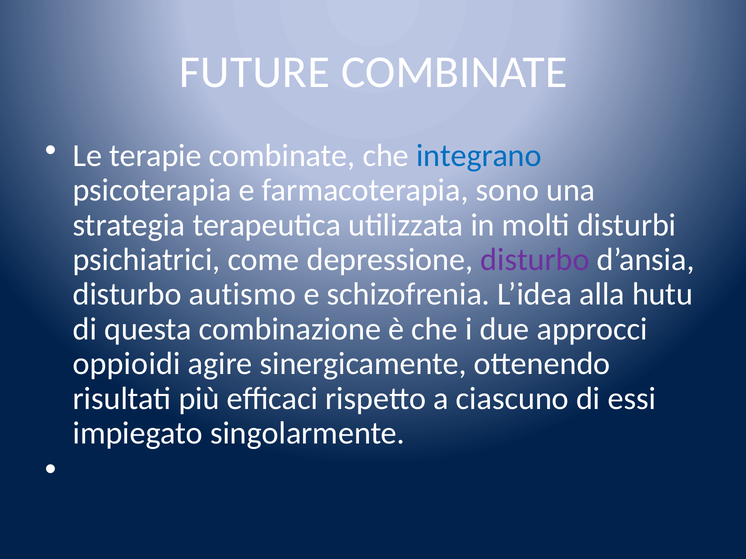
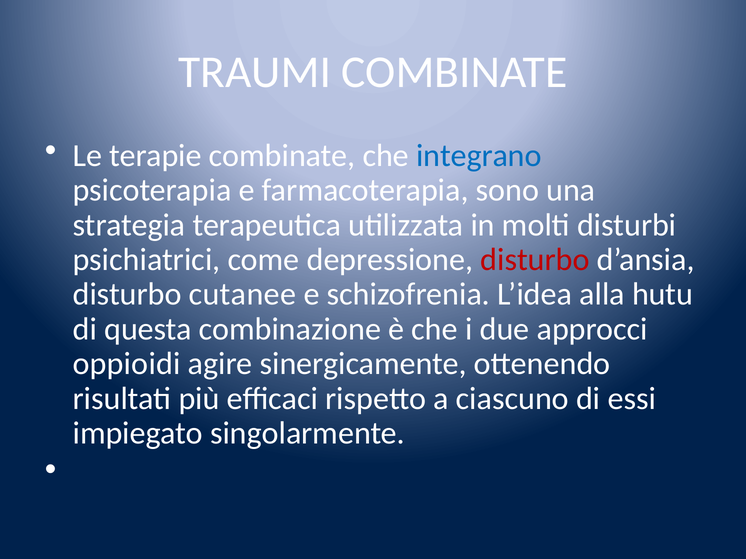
FUTURE: FUTURE -> TRAUMI (255, 72)
disturbo colour: purple -> red (535, 260)
autismo: autismo -> cutanee (242, 295)
